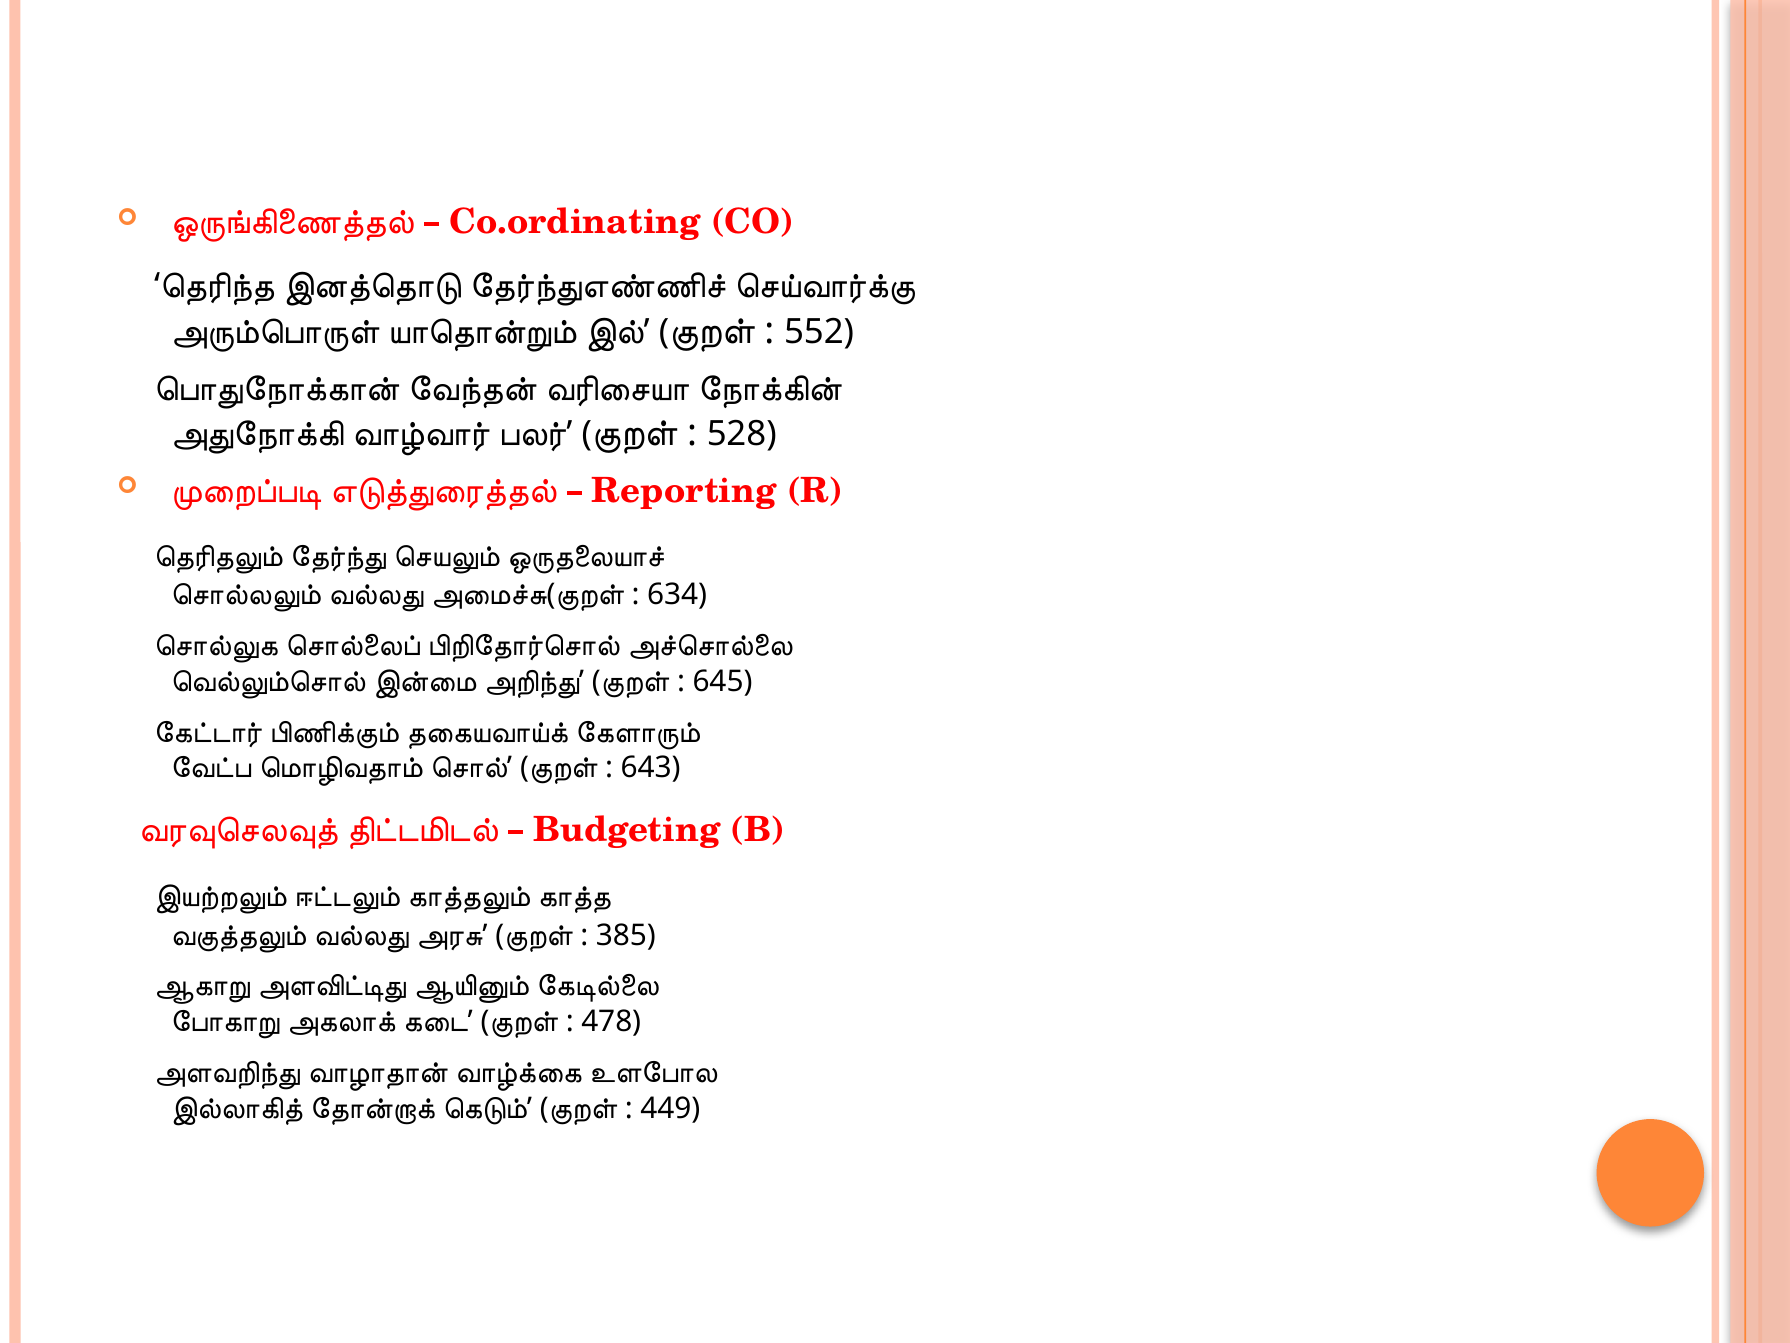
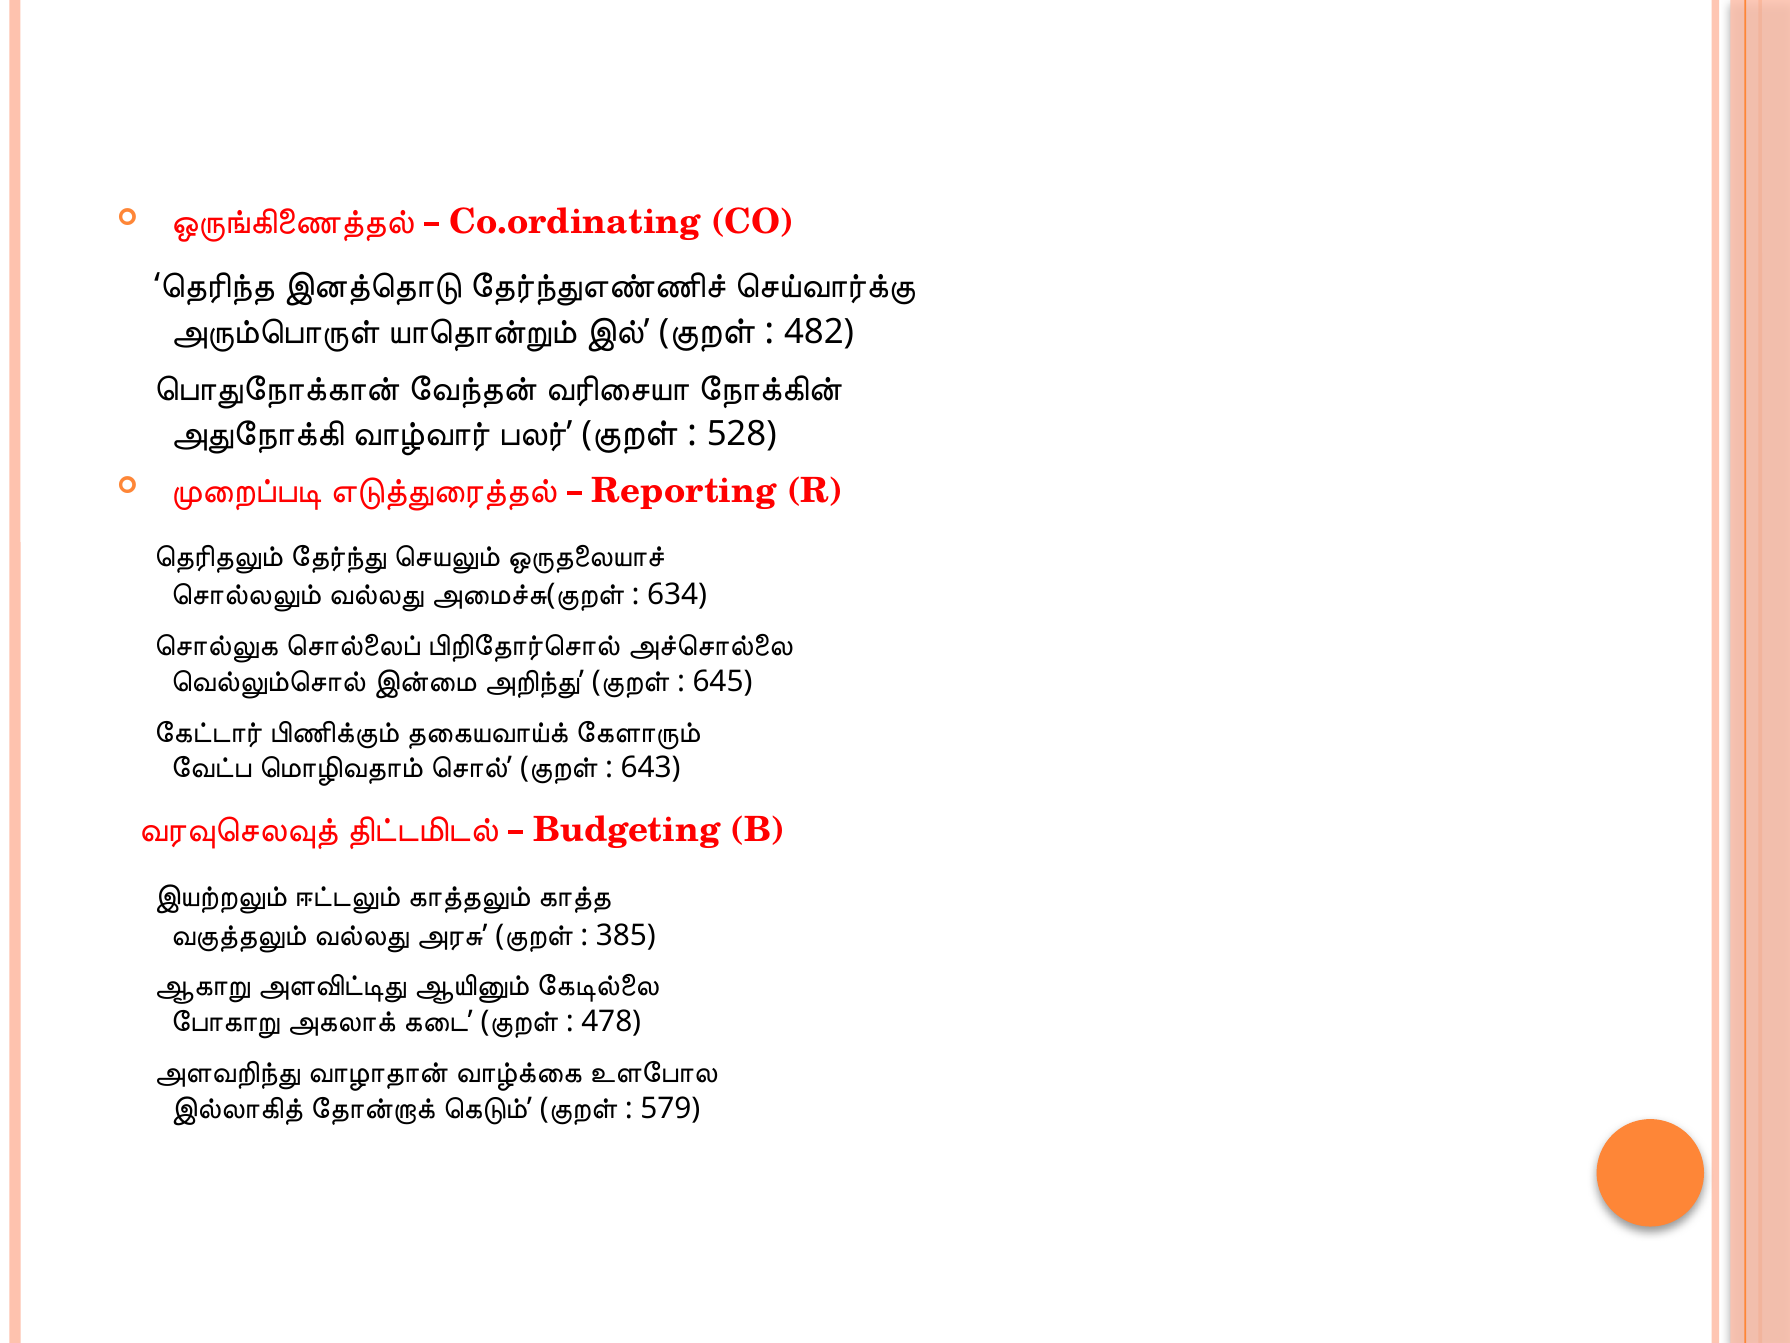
552: 552 -> 482 (819, 332)
449: 449 -> 579 (670, 1108)
